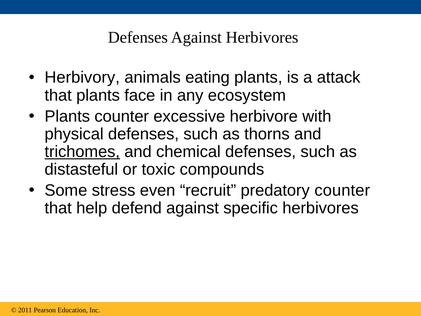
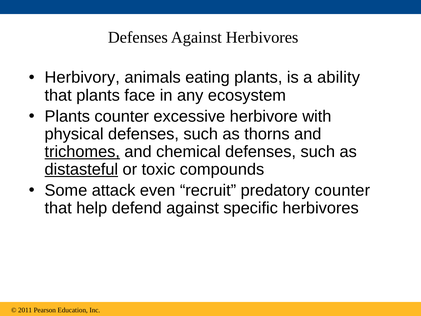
attack: attack -> ability (339, 78)
distasteful underline: none -> present (81, 169)
stress: stress -> attack (114, 190)
